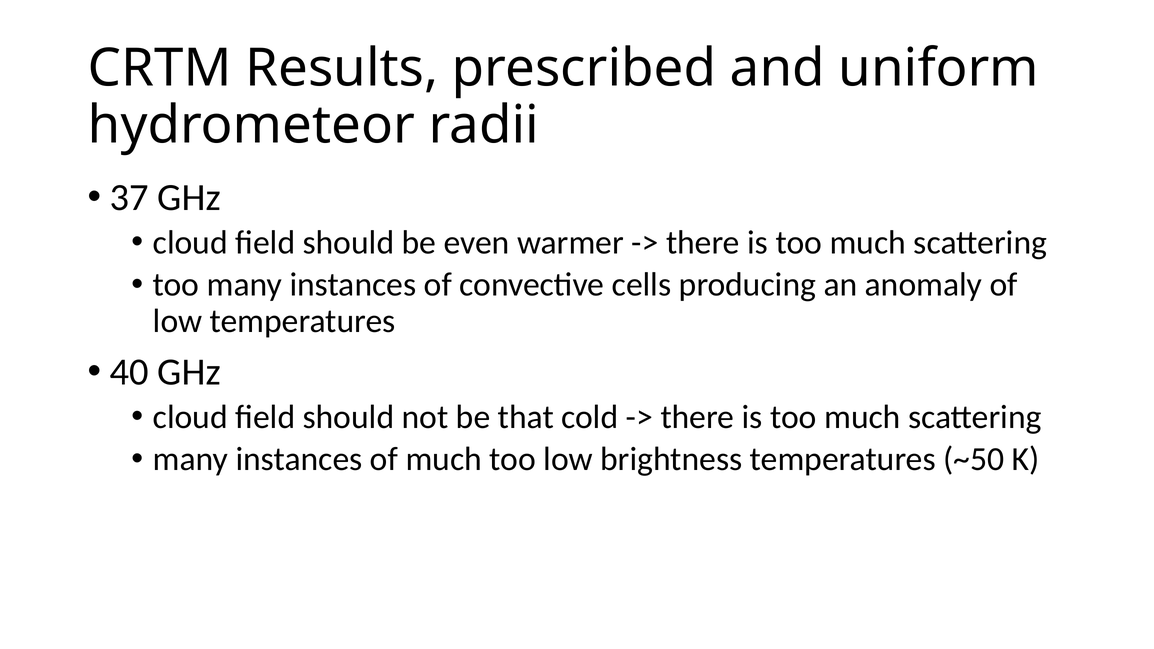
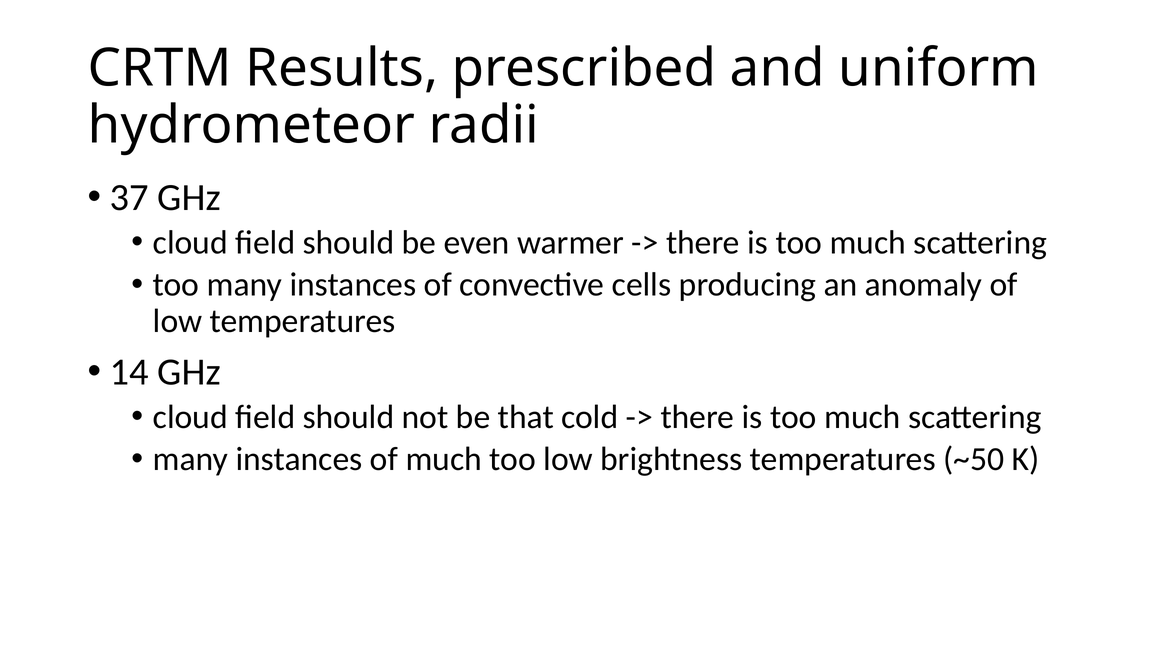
40: 40 -> 14 (129, 372)
